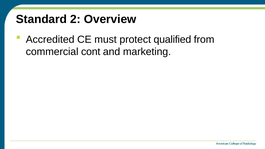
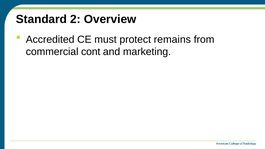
qualified: qualified -> remains (172, 39)
